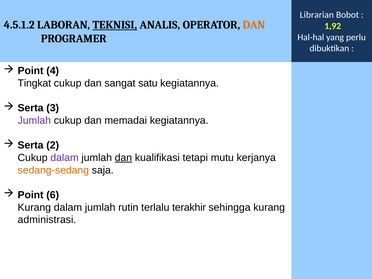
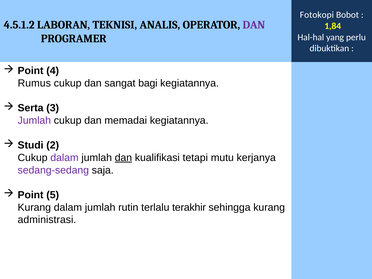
Librarian: Librarian -> Fotokopi (317, 15)
TEKNISI underline: present -> none (115, 25)
DAN colour: orange -> purple (254, 25)
1,92: 1,92 -> 1,84 (333, 26)
Tingkat: Tingkat -> Rumus (34, 83)
satu: satu -> bagi (148, 83)
Serta: Serta -> Studi (31, 145)
sedang-sedang colour: orange -> purple (53, 170)
6: 6 -> 5 (53, 195)
